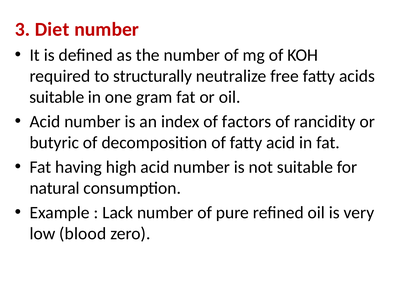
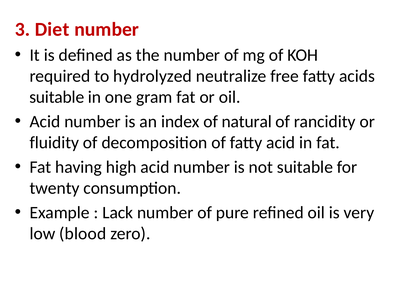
structurally: structurally -> hydrolyzed (153, 76)
factors: factors -> natural (247, 122)
butyric: butyric -> fluidity (54, 143)
natural: natural -> twenty (55, 188)
